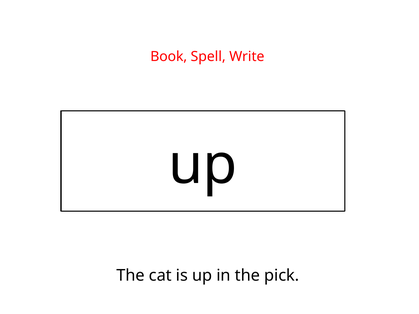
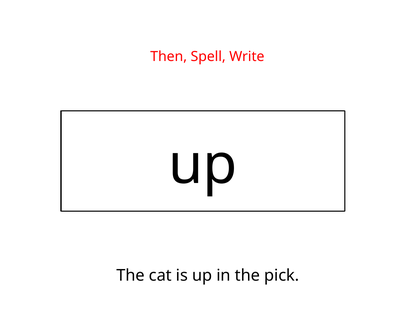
Book: Book -> Then (169, 57)
